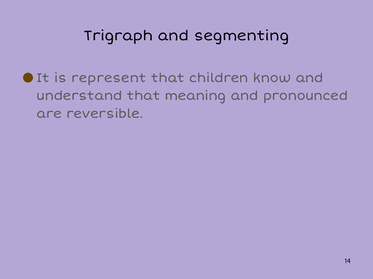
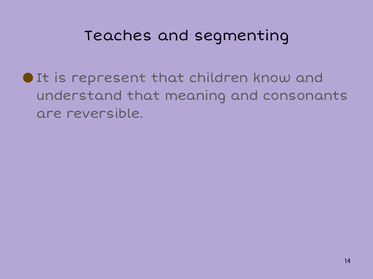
Trigraph: Trigraph -> Teaches (118, 36)
pronounced: pronounced -> consonants (306, 96)
